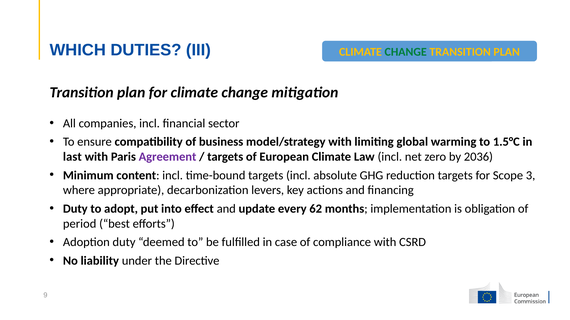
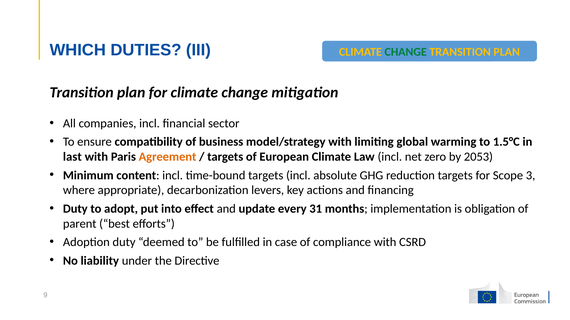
Agreement colour: purple -> orange (168, 157)
2036: 2036 -> 2053 (478, 157)
62: 62 -> 31 (316, 209)
period: period -> parent (80, 224)
